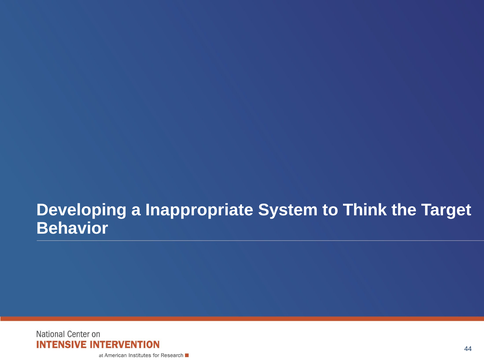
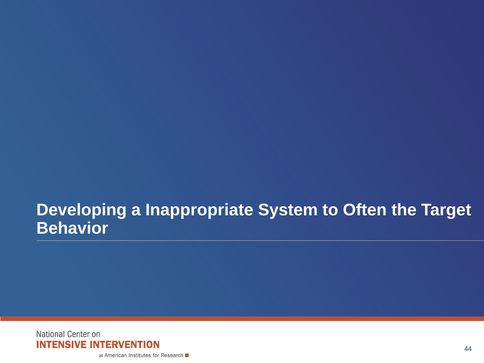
Think: Think -> Often (365, 210)
